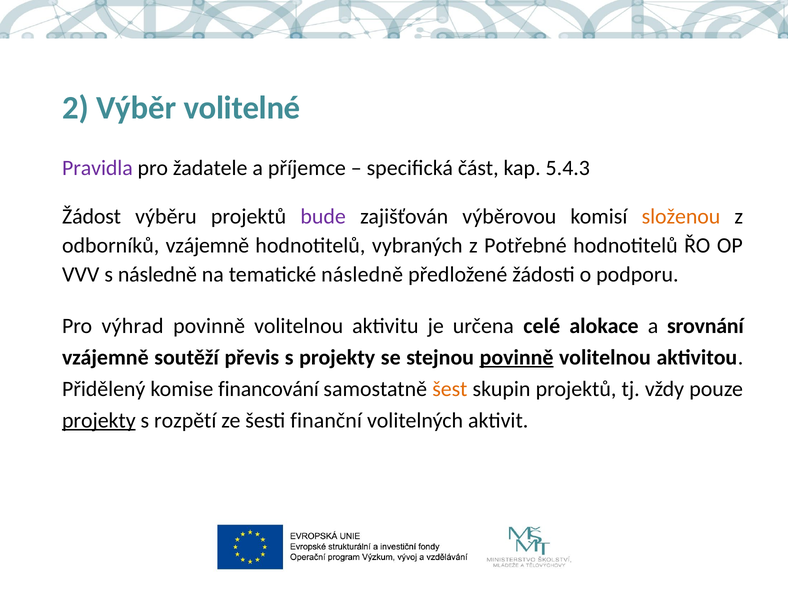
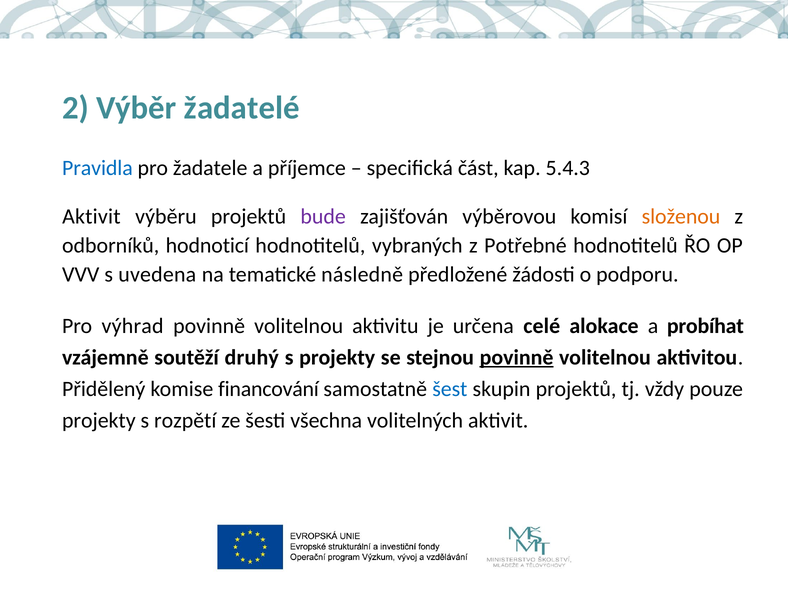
volitelné: volitelné -> žadatelé (242, 108)
Pravidla colour: purple -> blue (97, 168)
Žádost: Žádost -> Aktivit (91, 217)
odborníků vzájemně: vzájemně -> hodnoticí (207, 246)
s následně: následně -> uvedena (157, 275)
srovnání: srovnání -> probíhat (705, 326)
převis: převis -> druhý (252, 357)
šest colour: orange -> blue (450, 389)
projekty underline: present -> none (99, 420)
finanční: finanční -> všechna (326, 420)
